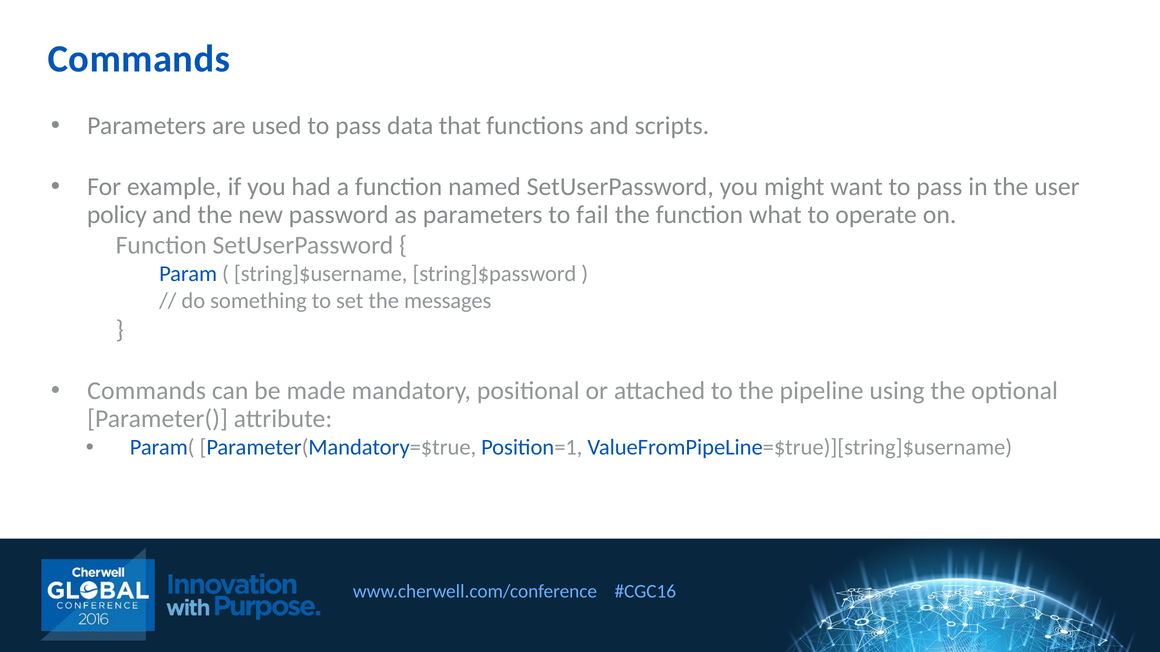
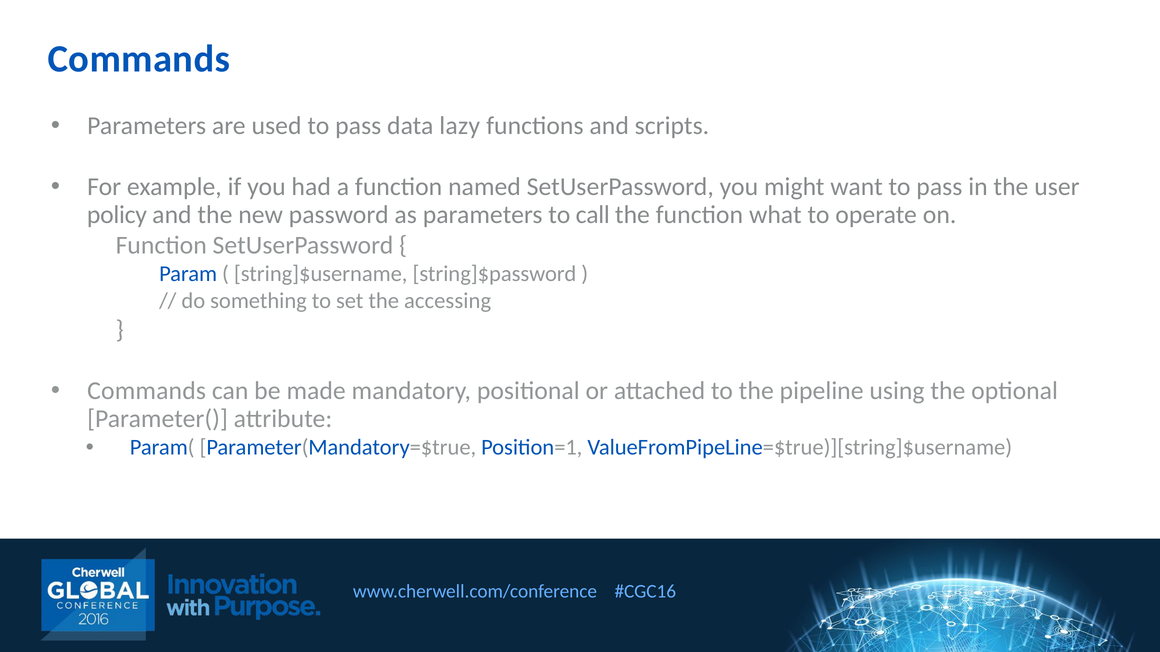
that: that -> lazy (460, 126)
fail: fail -> call (593, 215)
messages: messages -> accessing (448, 301)
